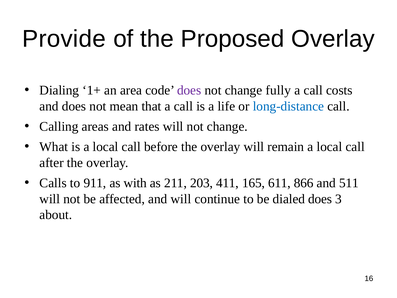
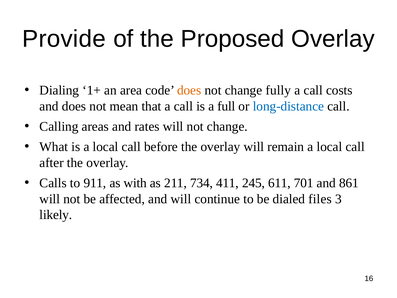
does colour: purple -> orange (189, 90)
life: life -> full (226, 106)
203: 203 -> 734 (202, 183)
165: 165 -> 245 (254, 183)
866: 866 -> 701 (304, 183)
511: 511 -> 861 (349, 183)
dialed does: does -> files (320, 199)
about: about -> likely (56, 215)
